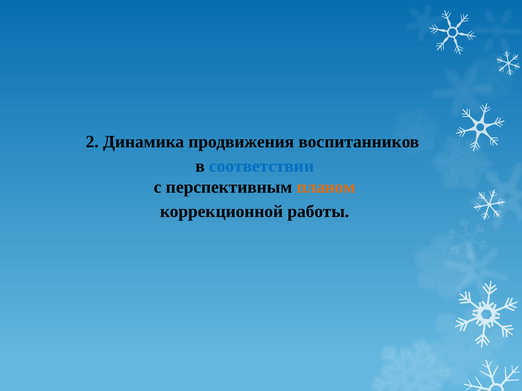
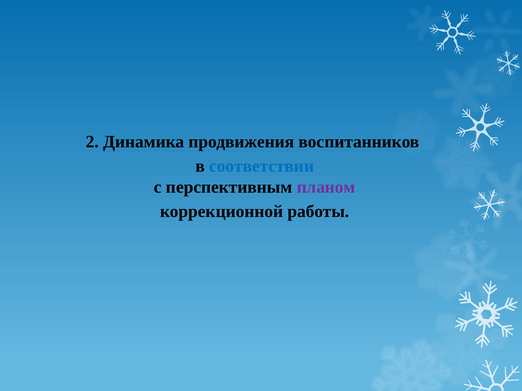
планом colour: orange -> purple (326, 187)
